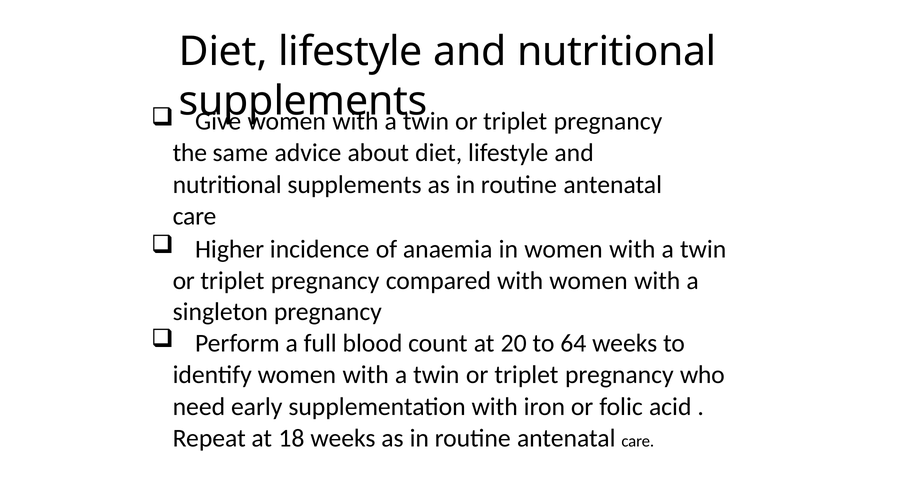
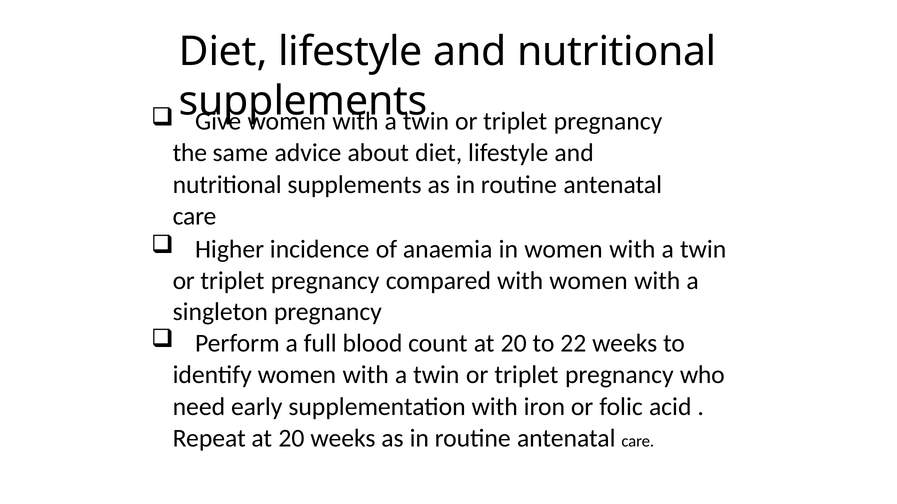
64: 64 -> 22 (573, 344)
Repeat at 18: 18 -> 20 (291, 439)
